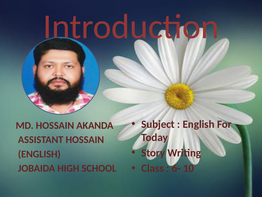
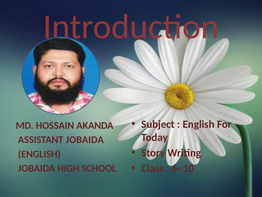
ASSISTANT HOSSAIN: HOSSAIN -> JOBAIDA (85, 139)
